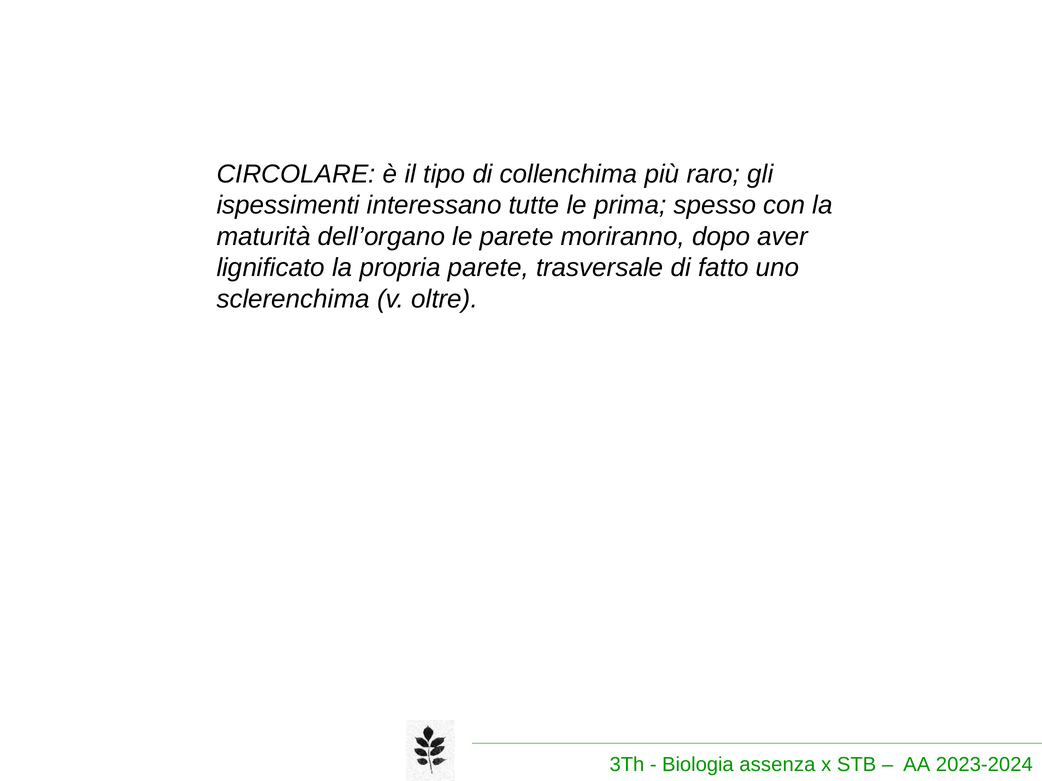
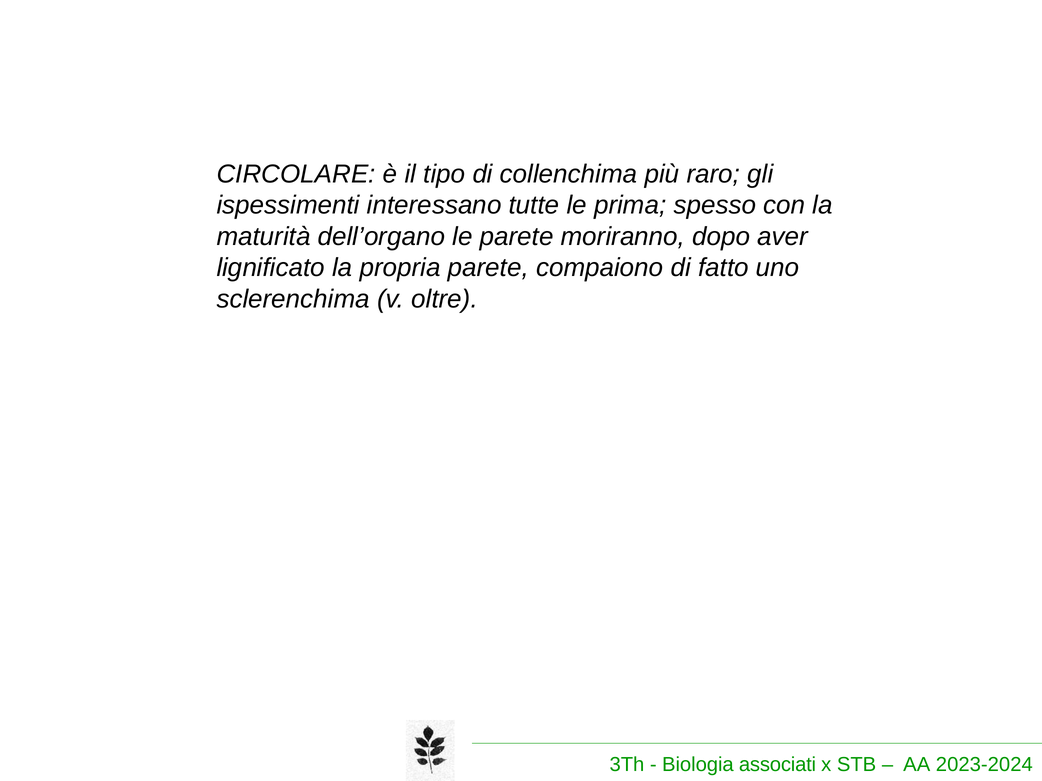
trasversale: trasversale -> compaiono (600, 268)
assenza: assenza -> associati (778, 765)
